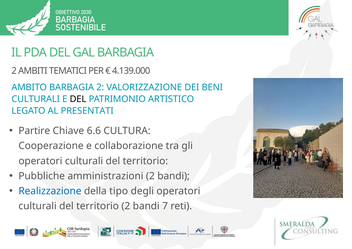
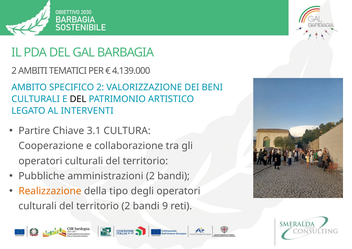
AMBITO BARBAGIA: BARBAGIA -> SPECIFICO (72, 87)
PRESENTATI: PRESENTATI -> INTERVENTI (87, 111)
6.6: 6.6 -> 3.1 (94, 131)
Realizzazione colour: blue -> orange (50, 191)
7: 7 -> 9 (165, 206)
